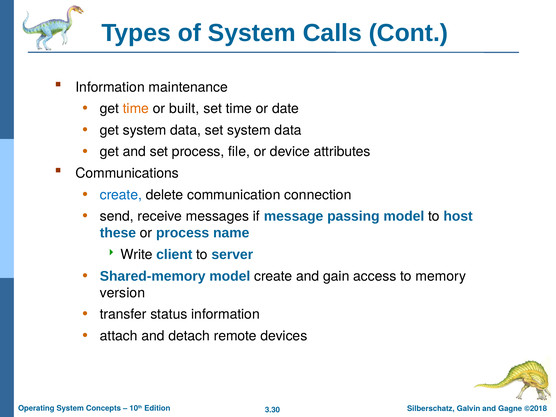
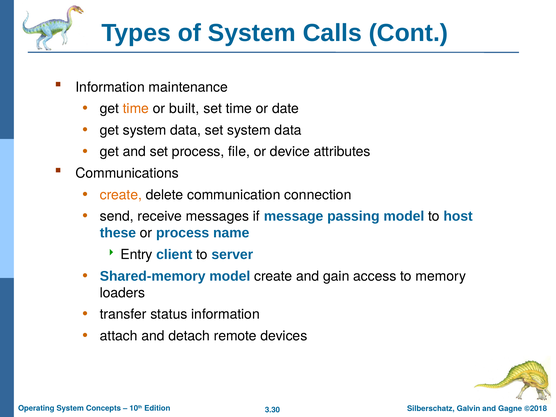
create colour: blue -> orange (121, 195)
Write: Write -> Entry (137, 255)
version: version -> loaders (122, 293)
